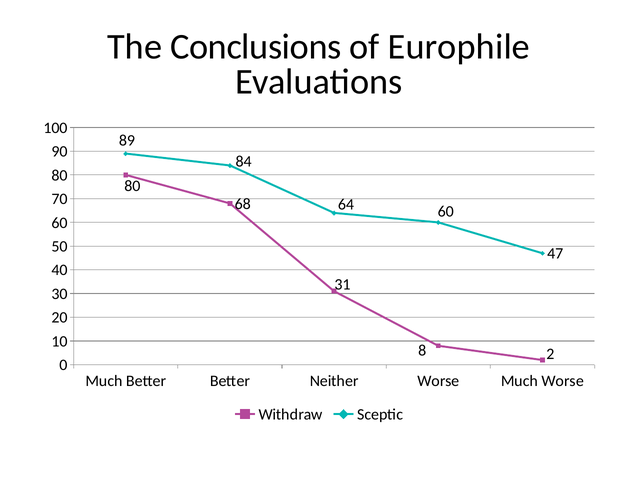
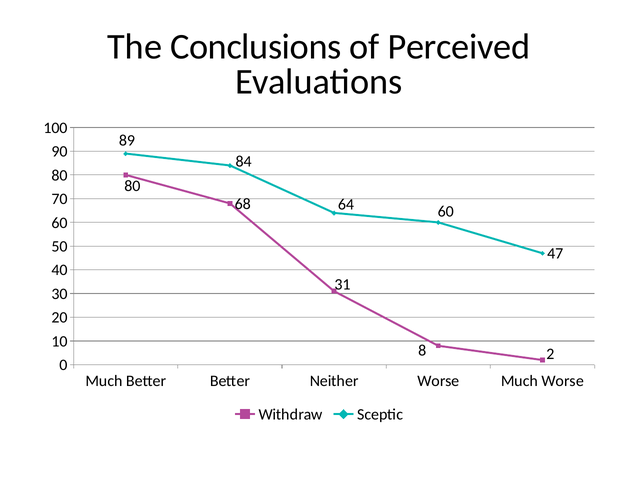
Europhile: Europhile -> Perceived (459, 47)
